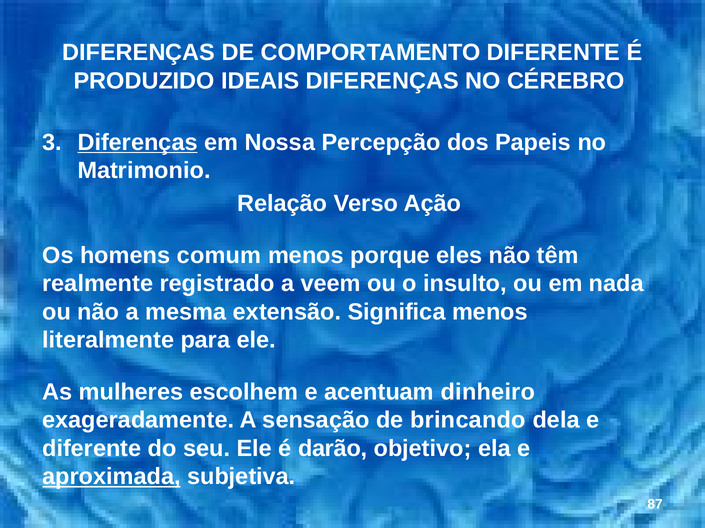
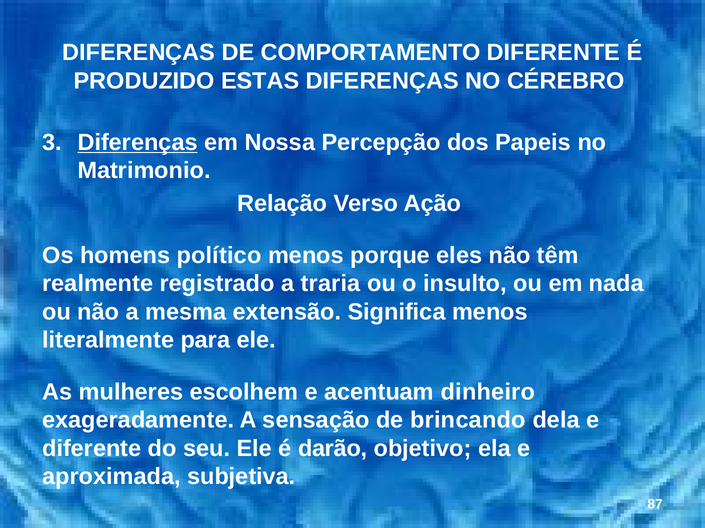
IDEAIS: IDEAIS -> ESTAS (260, 81)
comum: comum -> político (219, 256)
veem: veem -> traria (331, 284)
aproximada underline: present -> none (111, 477)
